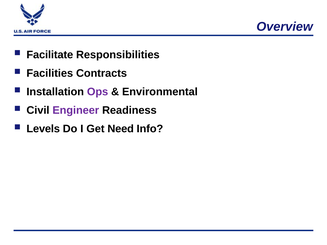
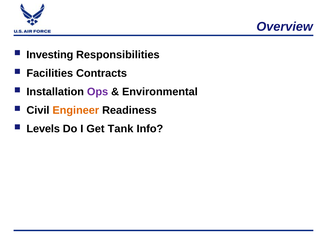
Facilitate: Facilitate -> Investing (50, 55)
Engineer colour: purple -> orange (76, 110)
Need: Need -> Tank (121, 129)
